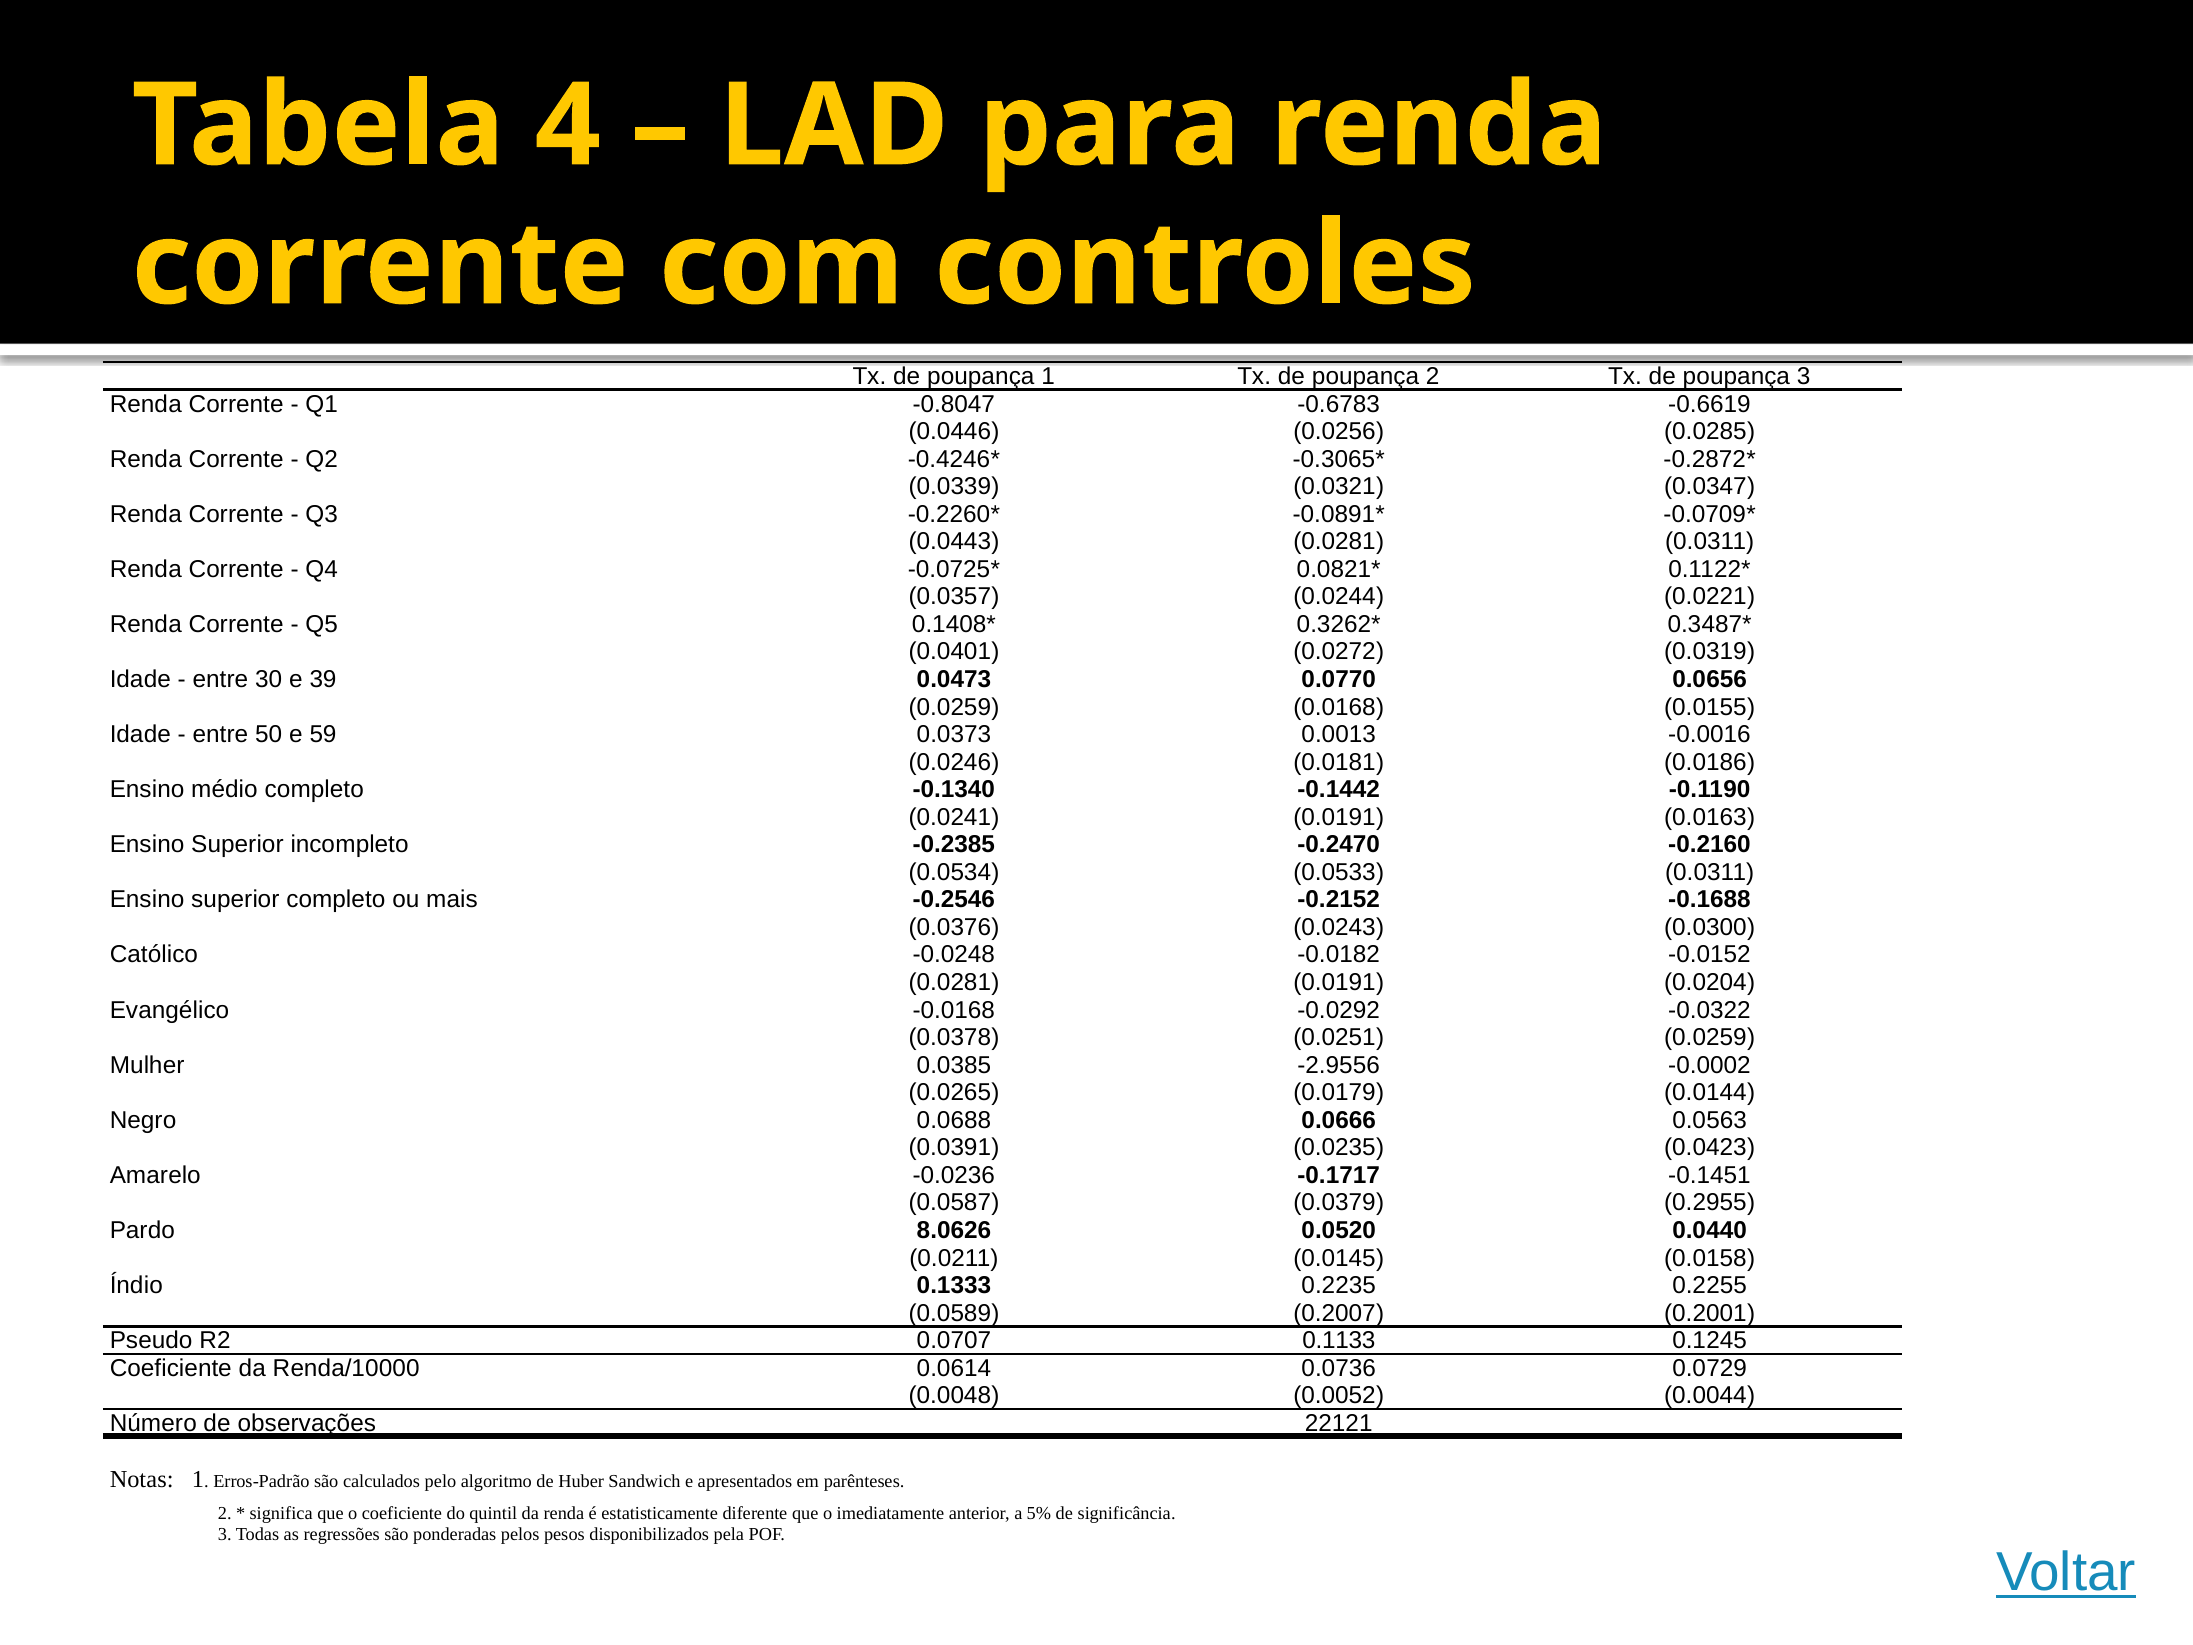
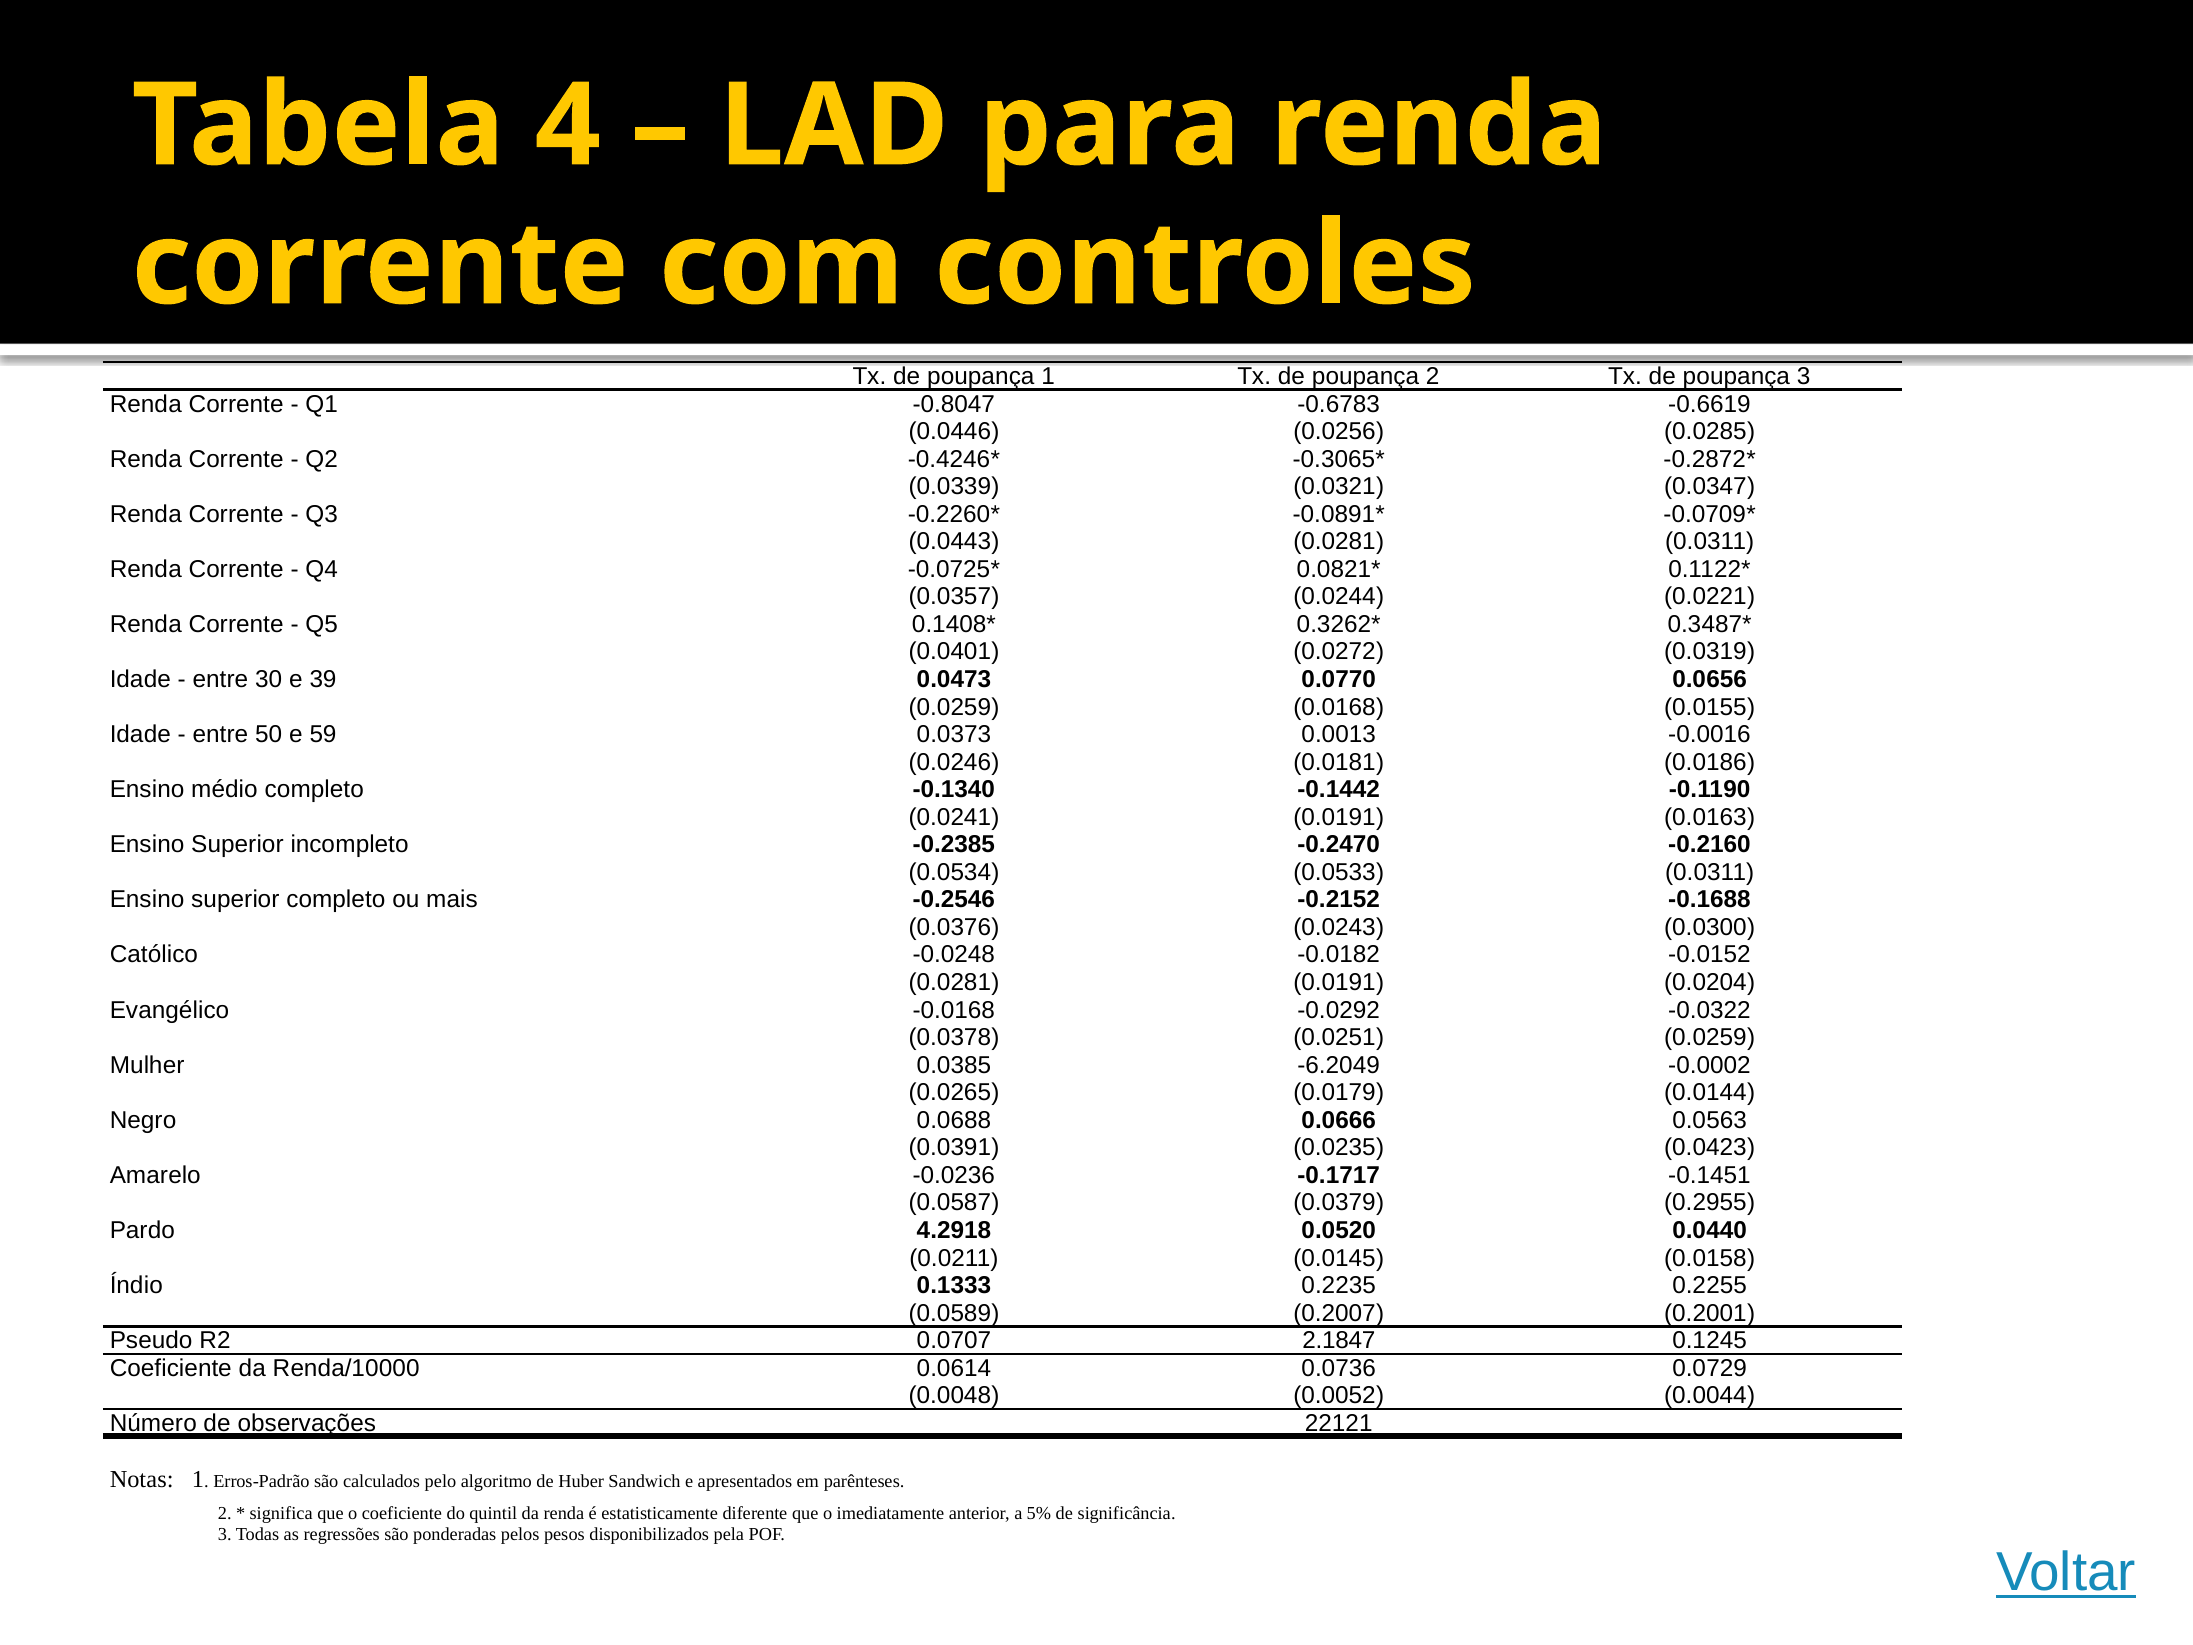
-2.9556: -2.9556 -> -6.2049 (1339, 1065)
8.0626: 8.0626 -> 4.2918 (954, 1230)
0.1133: 0.1133 -> 2.1847 (1339, 1340)
